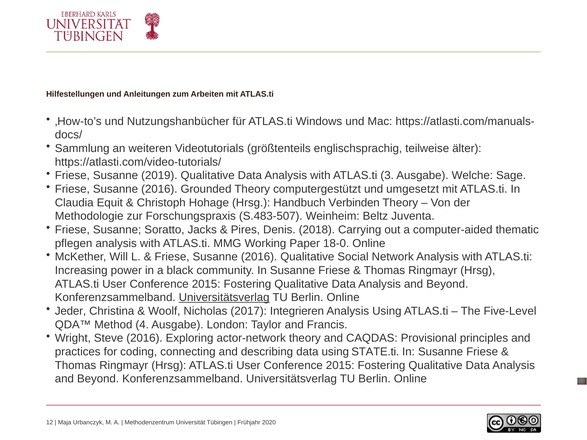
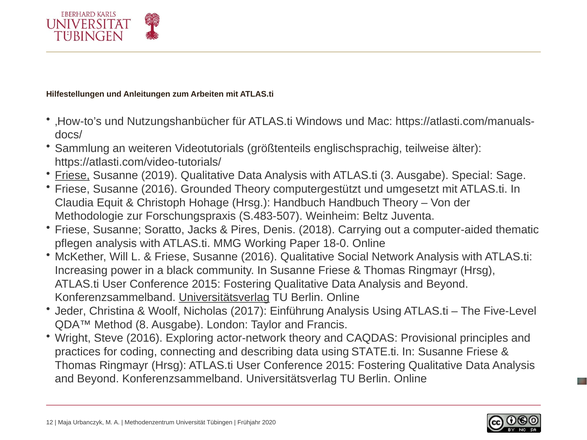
Friese underline: none -> present (72, 176)
Welche: Welche -> Special (472, 176)
Handbuch Verbinden: Verbinden -> Handbuch (354, 203)
Integrieren: Integrieren -> Einführung (297, 311)
4: 4 -> 8 (142, 325)
